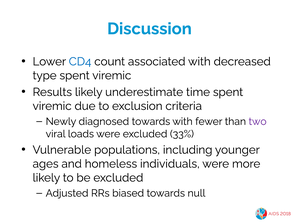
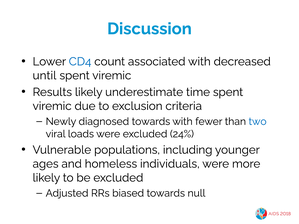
type: type -> until (44, 76)
two colour: purple -> blue (258, 122)
33%: 33% -> 24% (182, 134)
